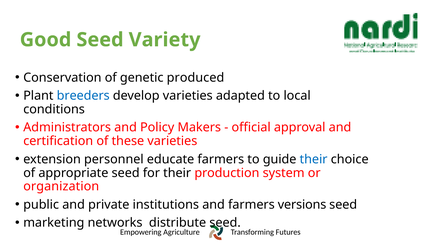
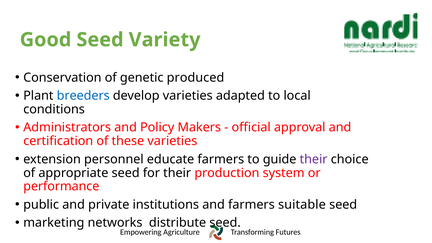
their colour: blue -> purple (314, 159)
organization: organization -> performance (61, 186)
versions: versions -> suitable (302, 205)
